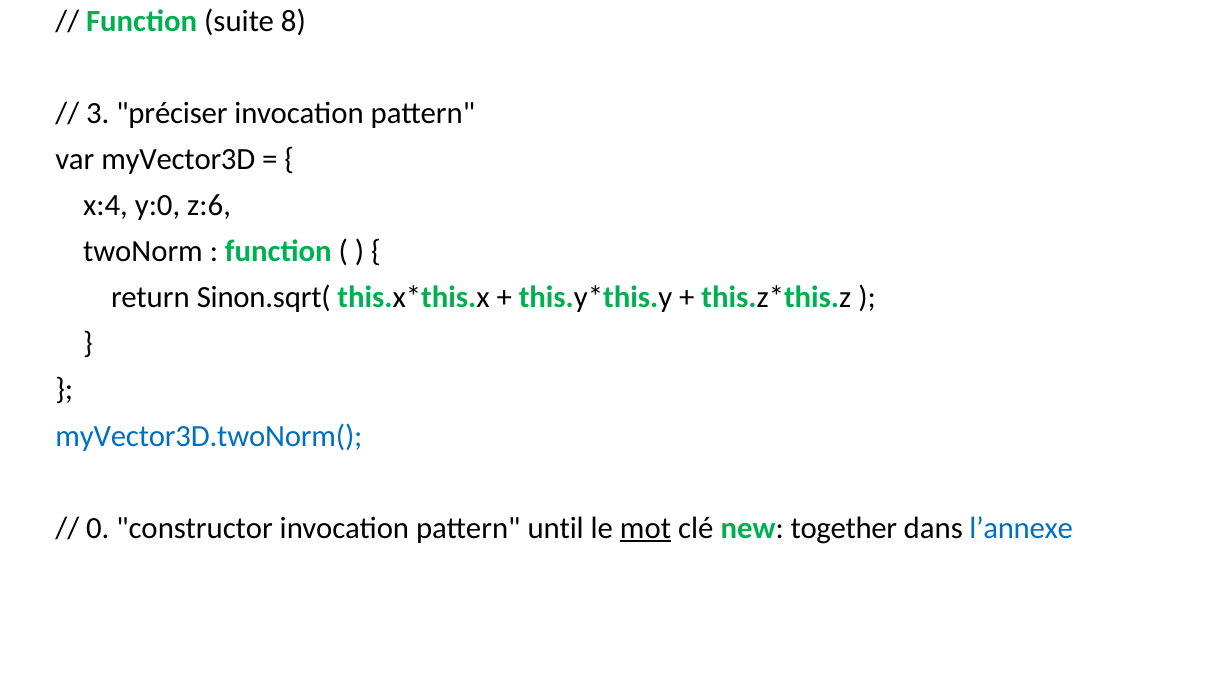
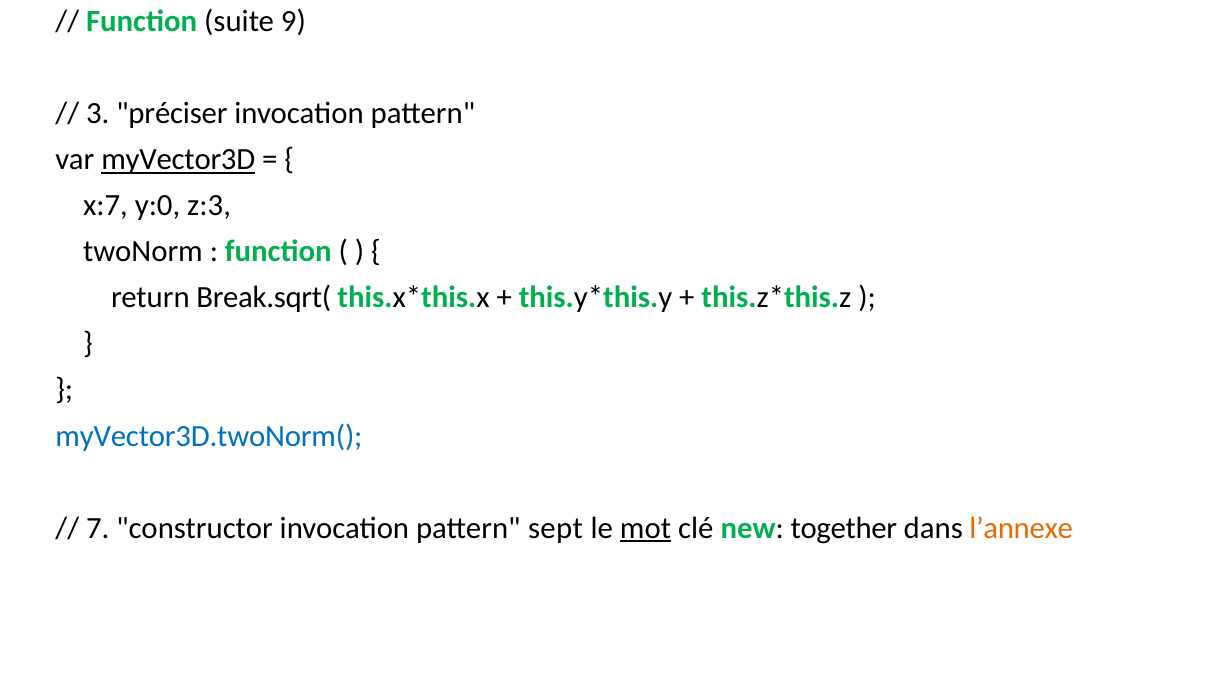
8: 8 -> 9 (293, 21)
myVector3D underline: none -> present (178, 159)
x:4: x:4 -> x:7 (106, 205)
z:6: z:6 -> z:3 (209, 205)
Sinon.sqrt(: Sinon.sqrt( -> Break.sqrt( (264, 298)
0: 0 -> 7 (98, 528)
until: until -> sept (555, 528)
l’annexe colour: blue -> orange (1021, 528)
